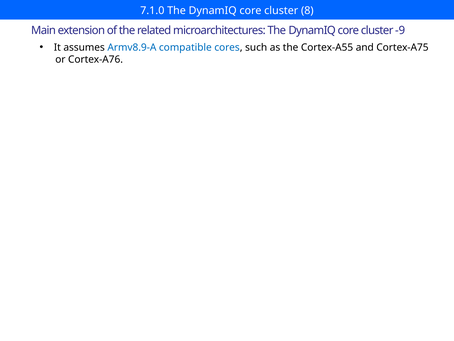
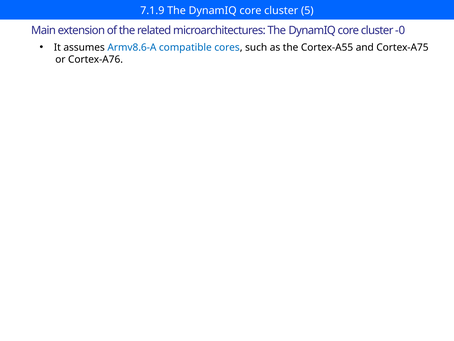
7.1.0: 7.1.0 -> 7.1.9 (152, 11)
8: 8 -> 5 (307, 11)
-9: -9 -> -0 (400, 30)
Armv8.9-A: Armv8.9-A -> Armv8.6-A (132, 47)
